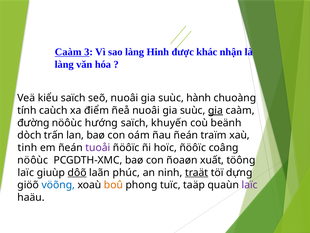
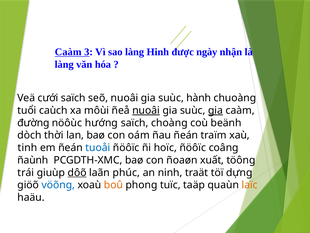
khác: khác -> ngày (207, 52)
kiểu: kiểu -> cưới (48, 98)
tính: tính -> tuổi (27, 110)
điểm: điểm -> môùi (97, 110)
nuoâi underline: none -> present (146, 110)
khuyến: khuyến -> choàng (169, 123)
trấn: trấn -> thời (54, 135)
tuoåi colour: purple -> blue (98, 147)
nöôùc: nöôùc -> ñaùnh (33, 160)
laïc: laïc -> trái (26, 172)
traät underline: present -> none (197, 172)
laïc colour: purple -> orange (250, 185)
